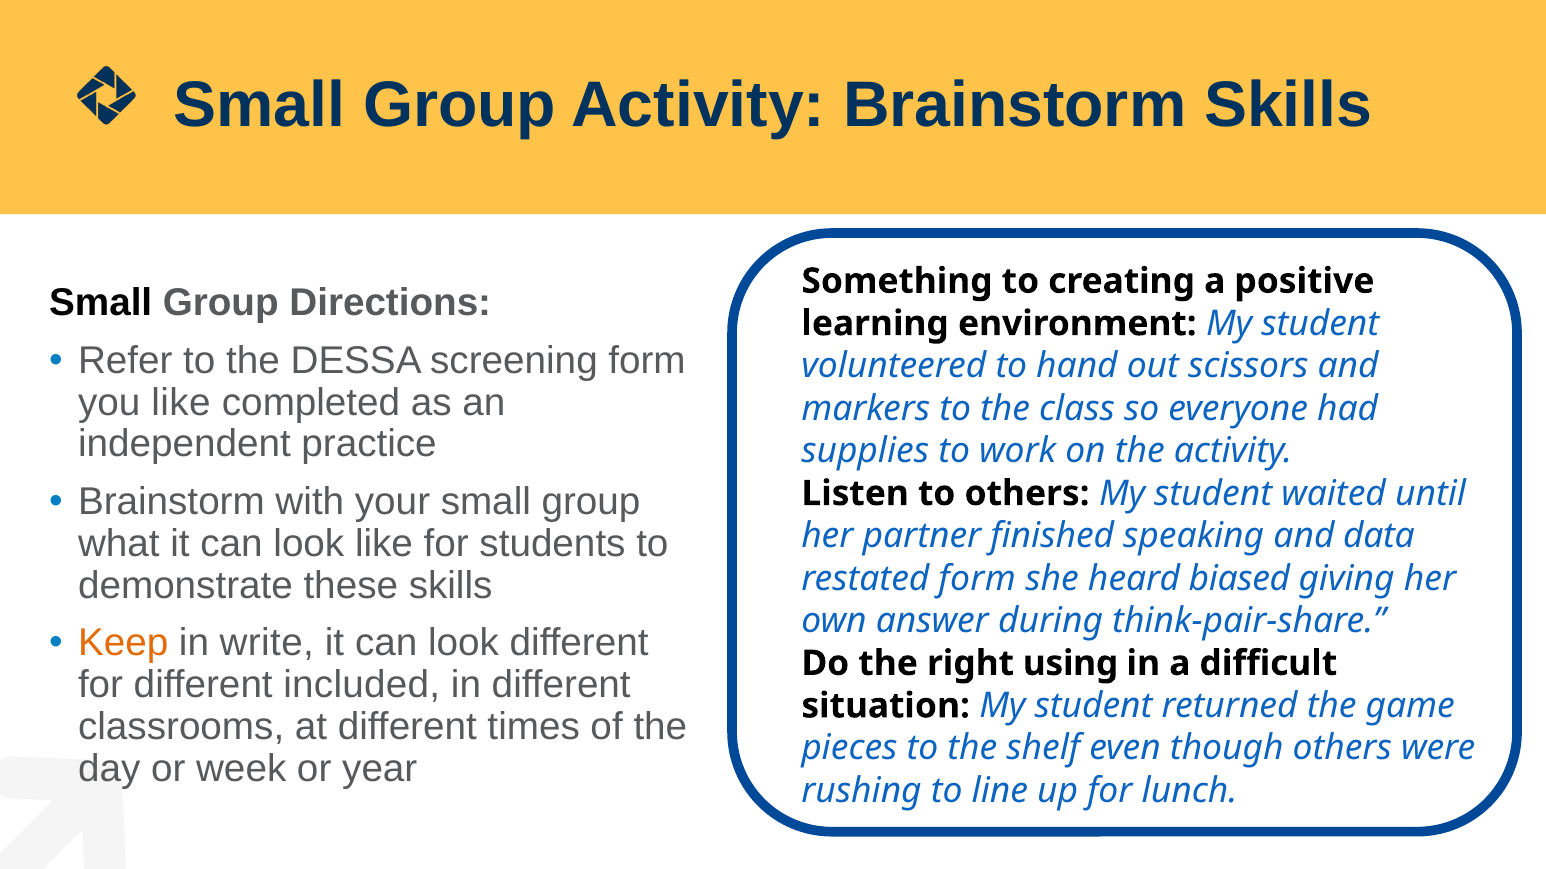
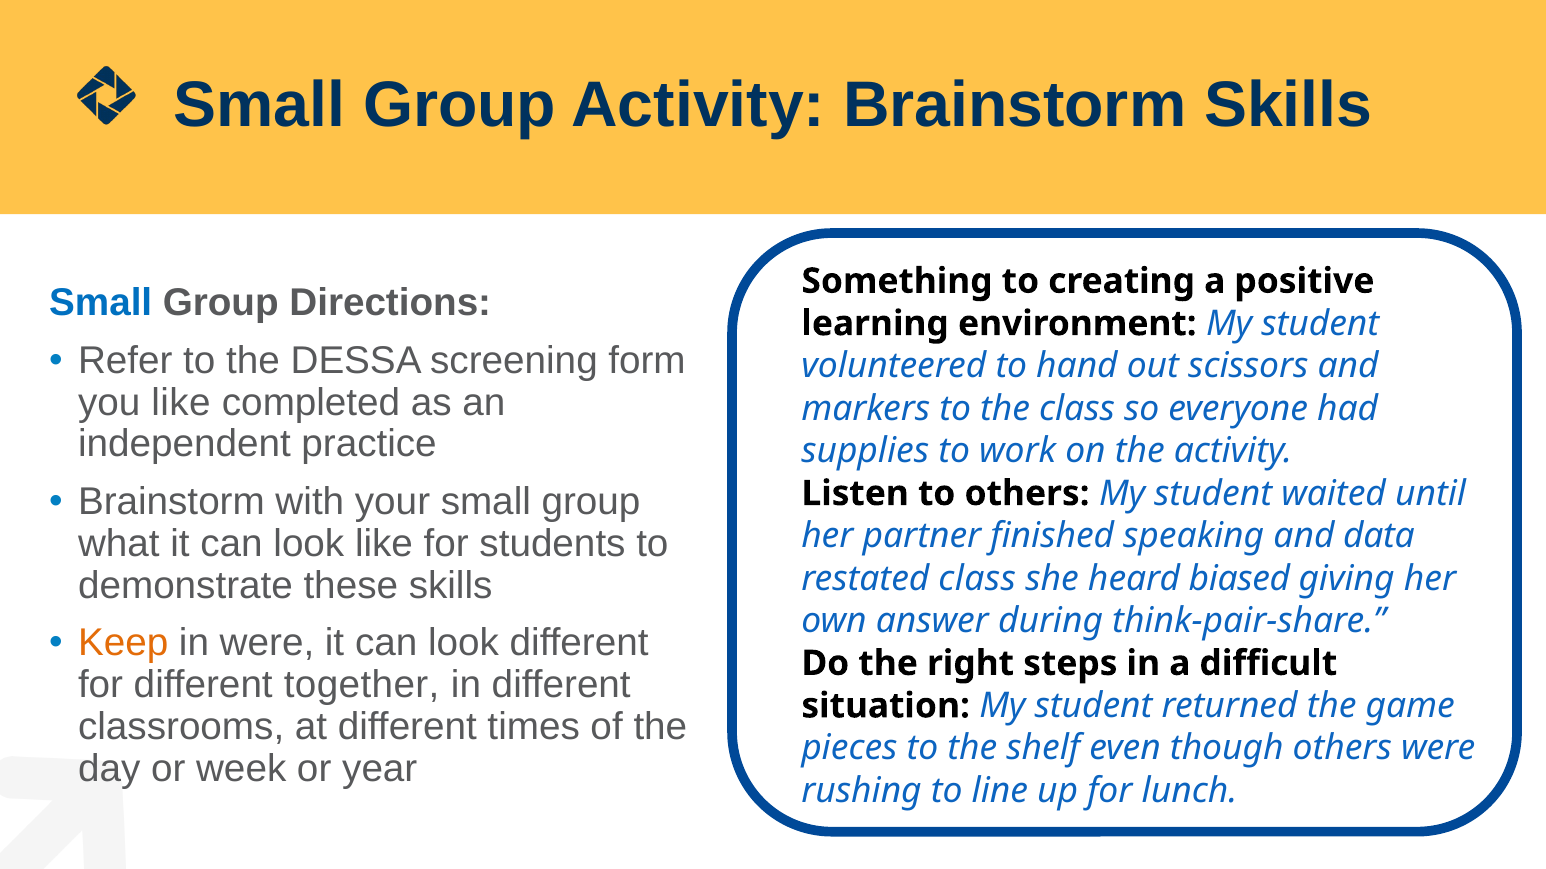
Small colour: black -> blue (101, 303)
restated form: form -> class (977, 579)
in write: write -> were (267, 644)
using: using -> steps (1070, 664)
included: included -> together (362, 685)
